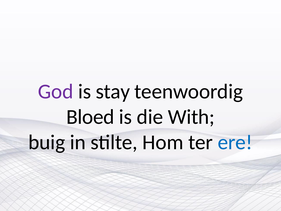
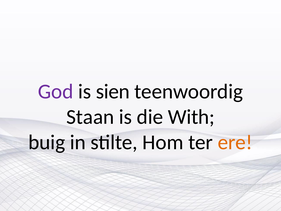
stay: stay -> sien (113, 91)
Bloed: Bloed -> Staan (90, 117)
ere colour: blue -> orange (235, 142)
